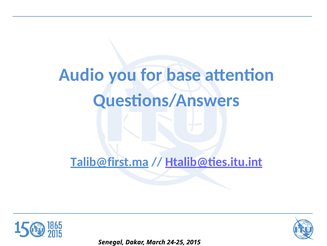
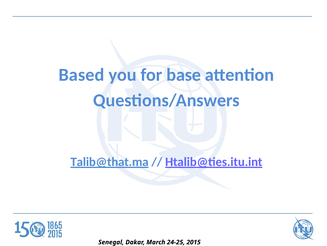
Audio: Audio -> Based (82, 75)
Talib@first.ma: Talib@first.ma -> Talib@that.ma (110, 161)
